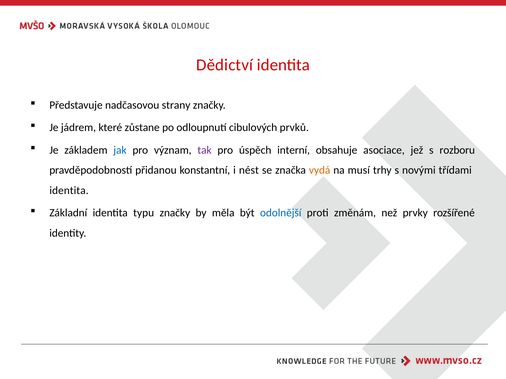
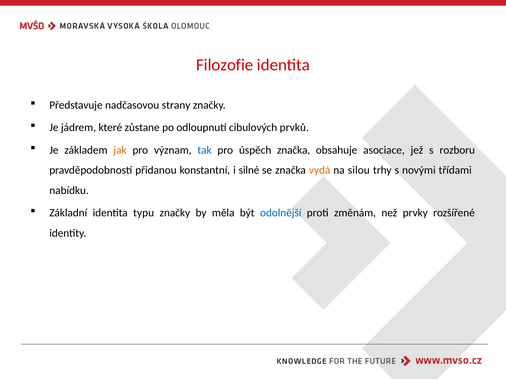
Dědictví: Dědictví -> Filozofie (225, 65)
jak colour: blue -> orange (120, 150)
tak colour: purple -> blue (205, 150)
úspěch interní: interní -> značka (294, 150)
nést: nést -> silné (249, 170)
musí: musí -> silou (359, 170)
identita: identita -> nabídku (69, 191)
